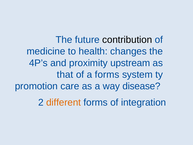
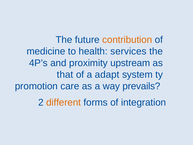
contribution colour: black -> orange (127, 40)
changes: changes -> services (128, 51)
a forms: forms -> adapt (107, 74)
disease: disease -> prevails (141, 86)
